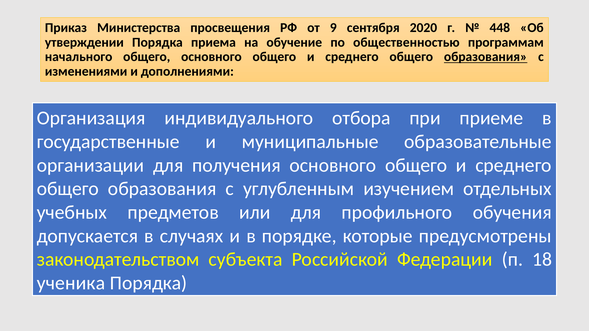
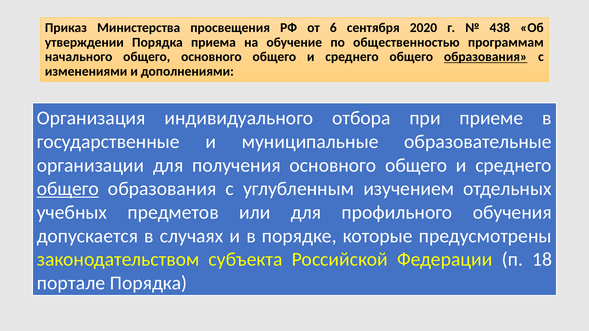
9: 9 -> 6 (333, 28)
448: 448 -> 438 (500, 28)
общего underline: none -> present (68, 189)
ученика: ученика -> портале (71, 283)
